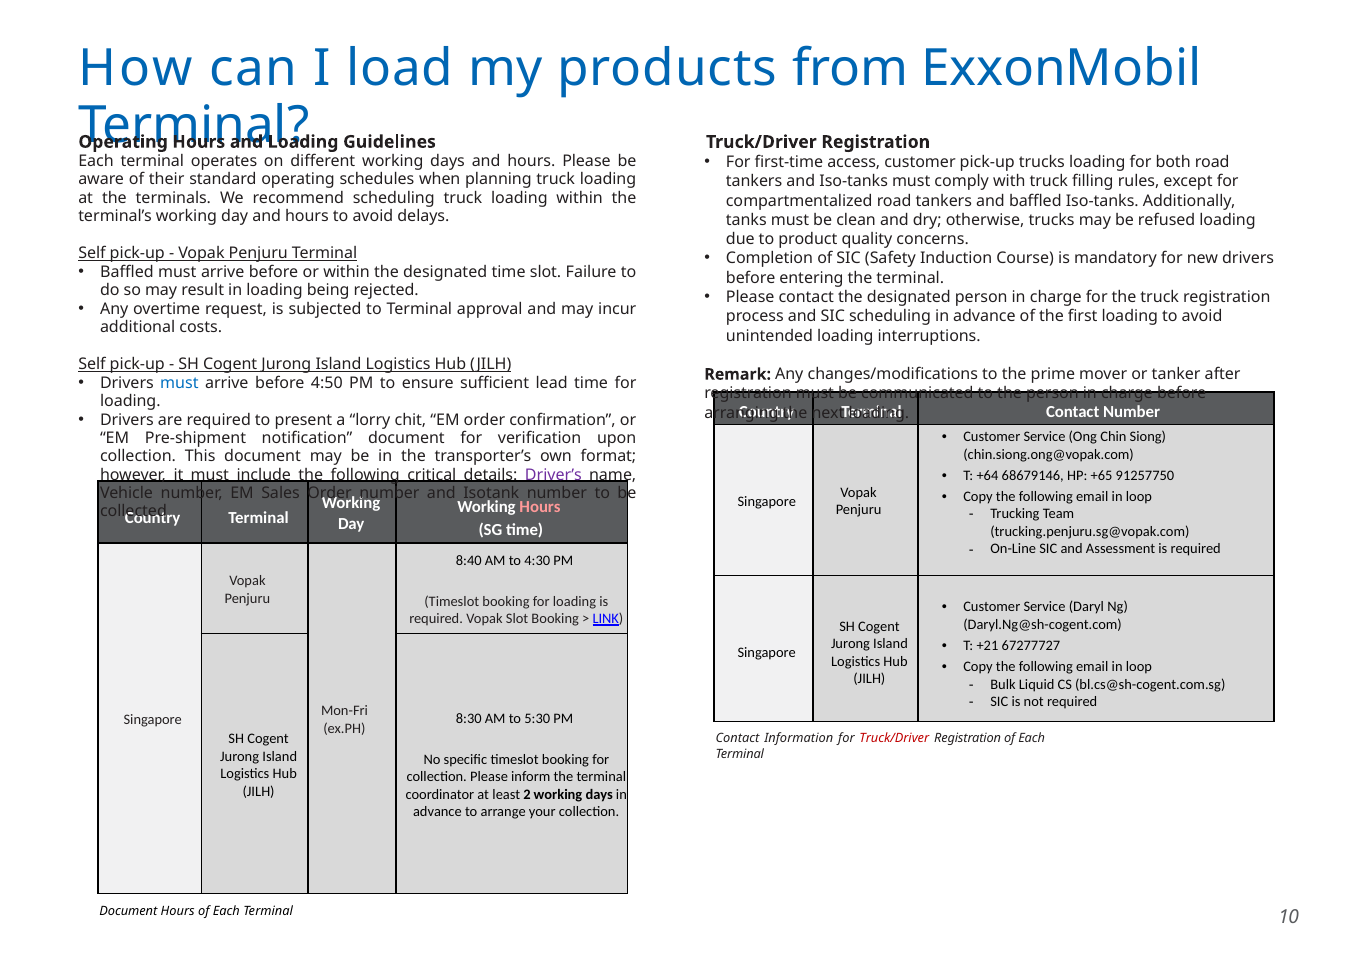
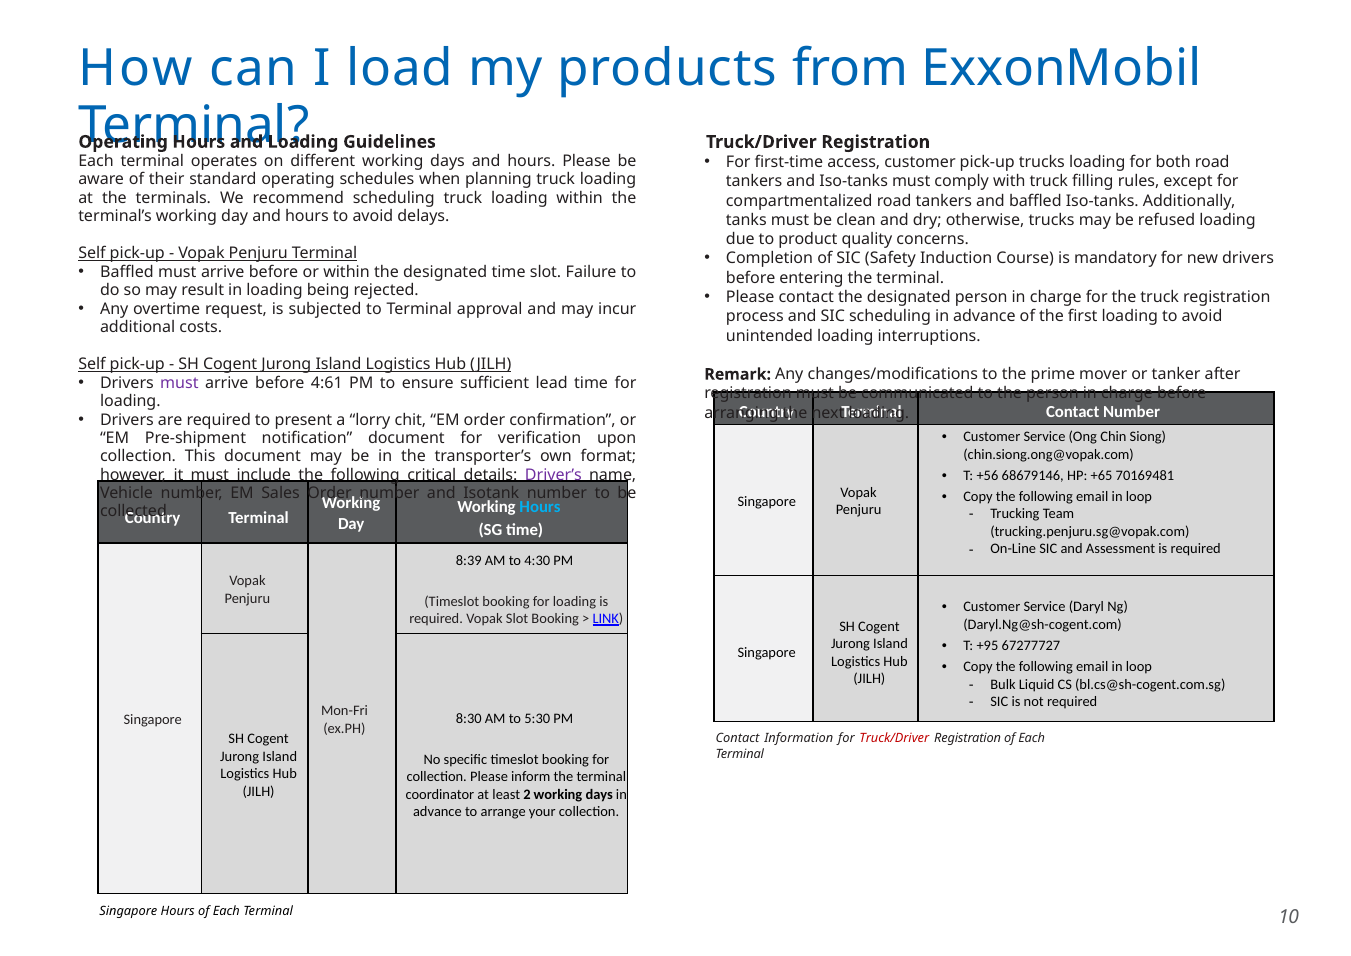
must colour: blue -> purple (179, 383)
4:50: 4:50 -> 4:61 (327, 383)
+64: +64 -> +56 (987, 475)
91257750: 91257750 -> 70169481 (1145, 475)
Hours colour: pink -> light blue (540, 506)
8:40: 8:40 -> 8:39 (469, 560)
+21: +21 -> +95 (987, 645)
Document: Document -> Singapore (128, 911)
